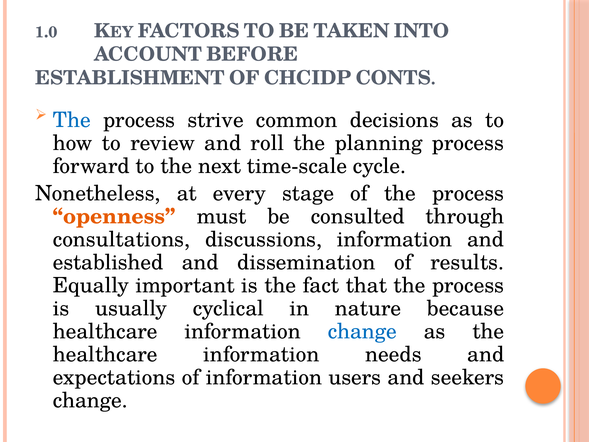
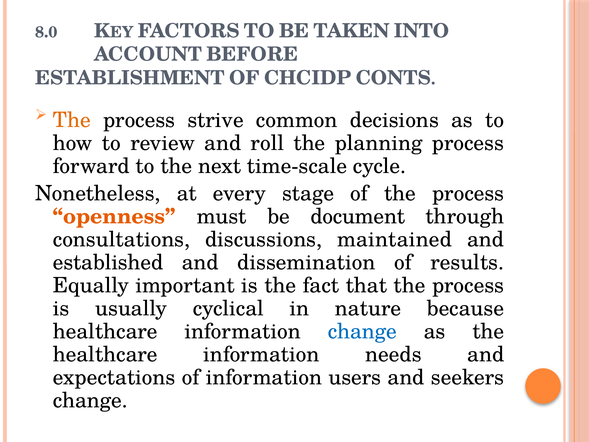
1.0: 1.0 -> 8.0 (46, 32)
The colour: blue -> orange (72, 120)
consulted: consulted -> document (358, 216)
discussions information: information -> maintained (395, 239)
